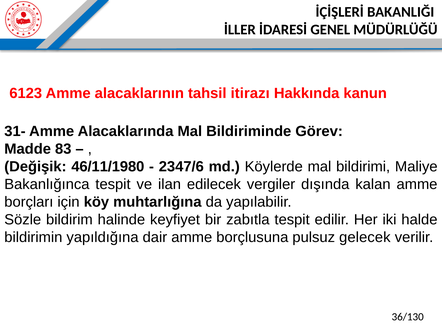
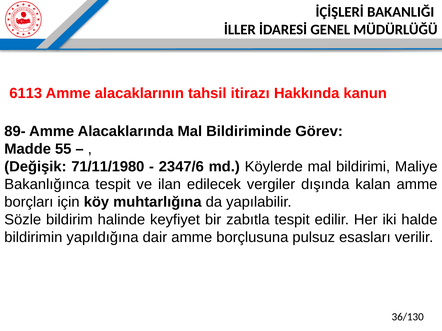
6123: 6123 -> 6113 (26, 93)
31-: 31- -> 89- (15, 132)
83: 83 -> 55 (63, 149)
46/11/1980: 46/11/1980 -> 71/11/1980 (108, 167)
gelecek: gelecek -> esasları (365, 238)
